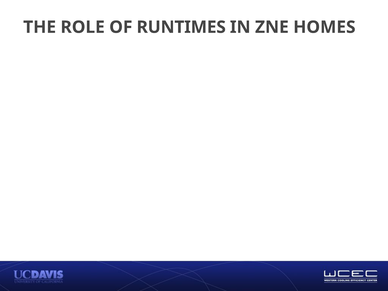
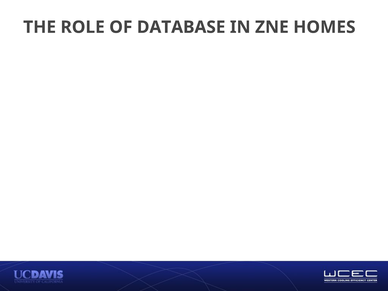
RUNTIMES: RUNTIMES -> DATABASE (181, 27)
